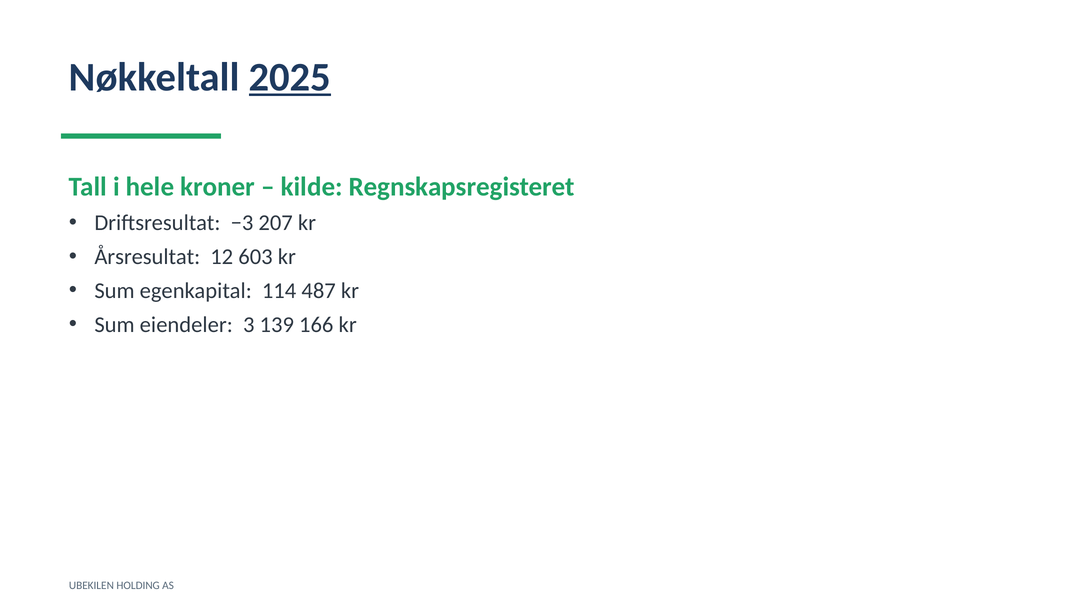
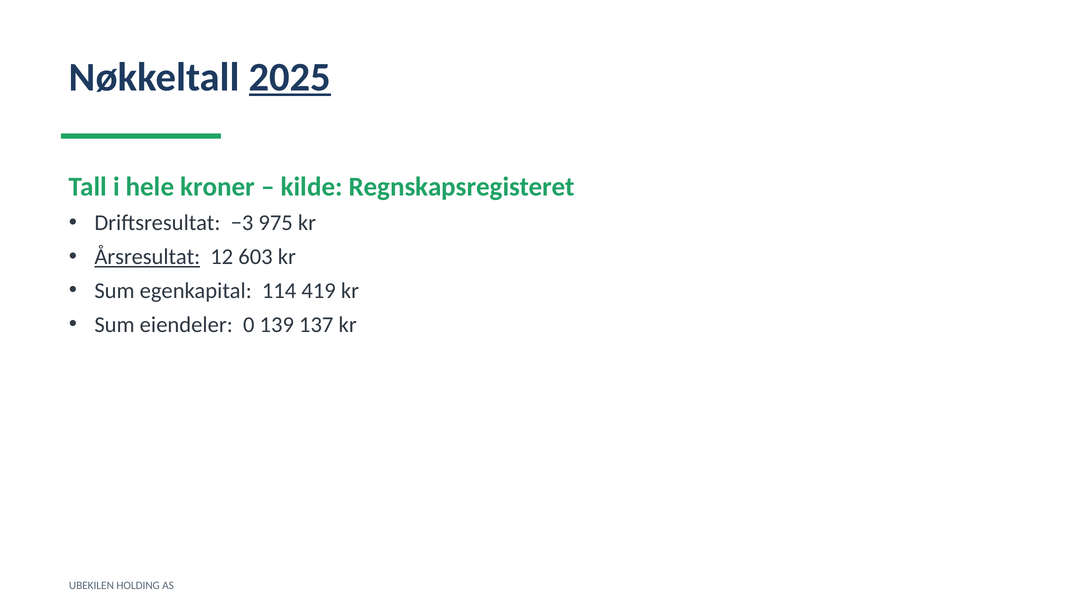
207: 207 -> 975 (276, 223)
Årsresultat underline: none -> present (147, 257)
487: 487 -> 419 (319, 291)
3: 3 -> 0 (249, 325)
166: 166 -> 137 (316, 325)
